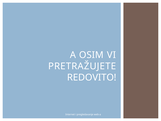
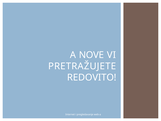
OSIM: OSIM -> NOVE (91, 55)
